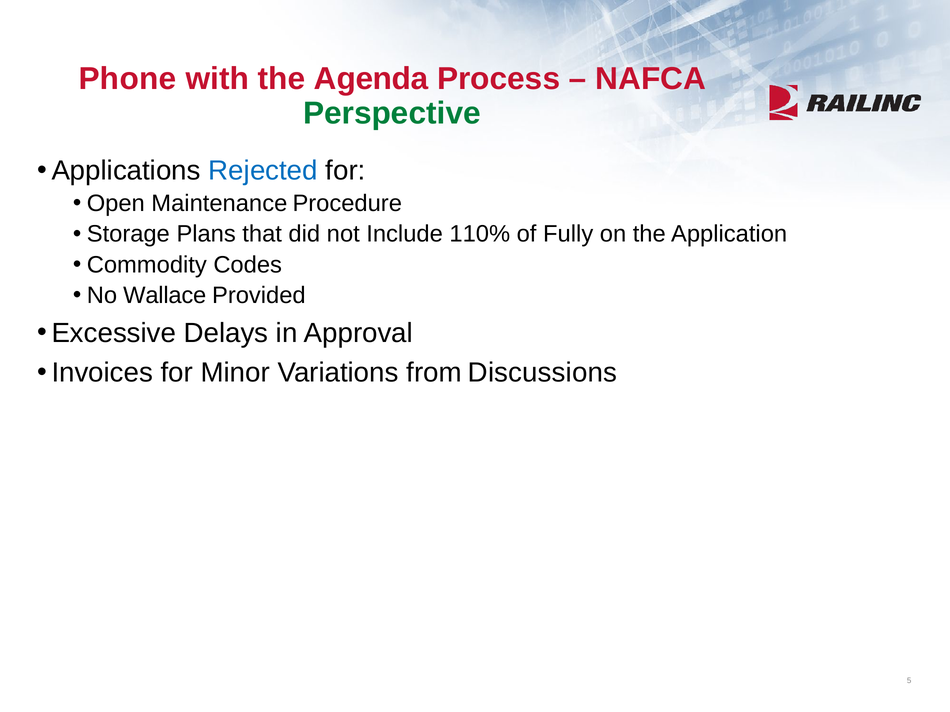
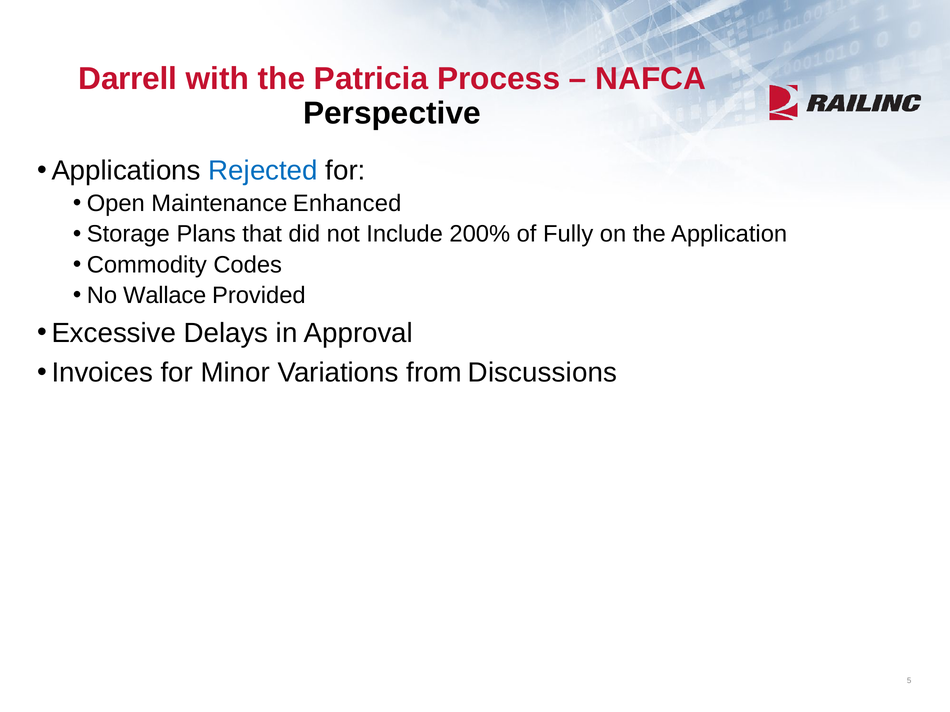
Phone: Phone -> Darrell (128, 79)
Agenda: Agenda -> Patricia (371, 79)
Perspective colour: green -> black (392, 113)
Procedure: Procedure -> Enhanced (347, 204)
110%: 110% -> 200% (480, 234)
